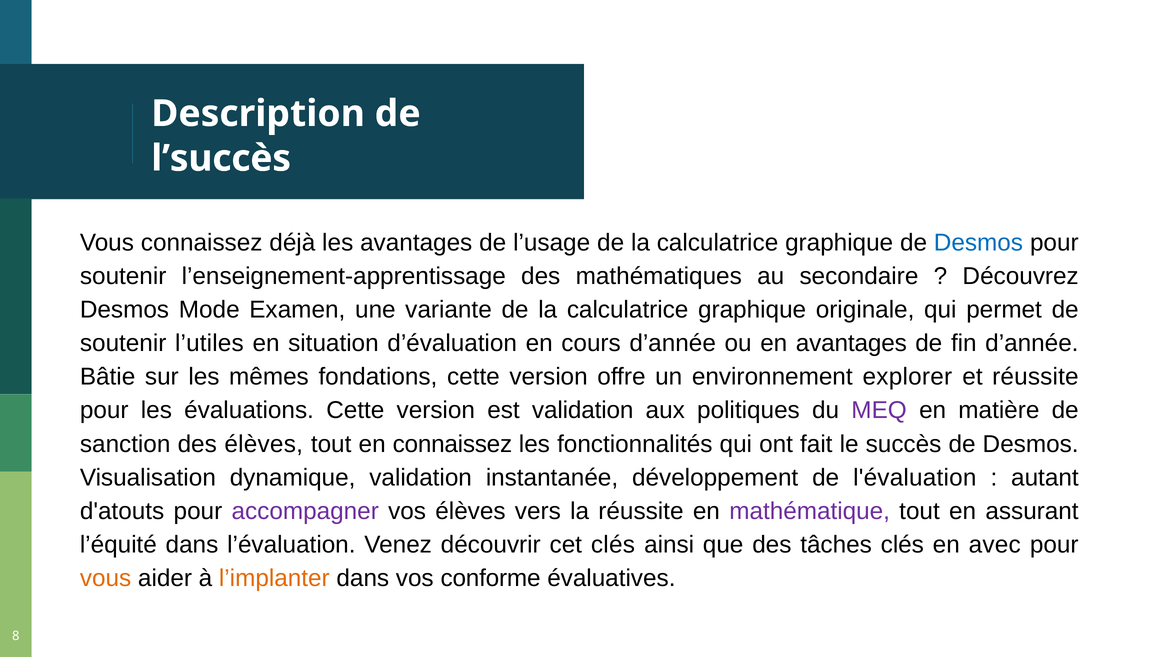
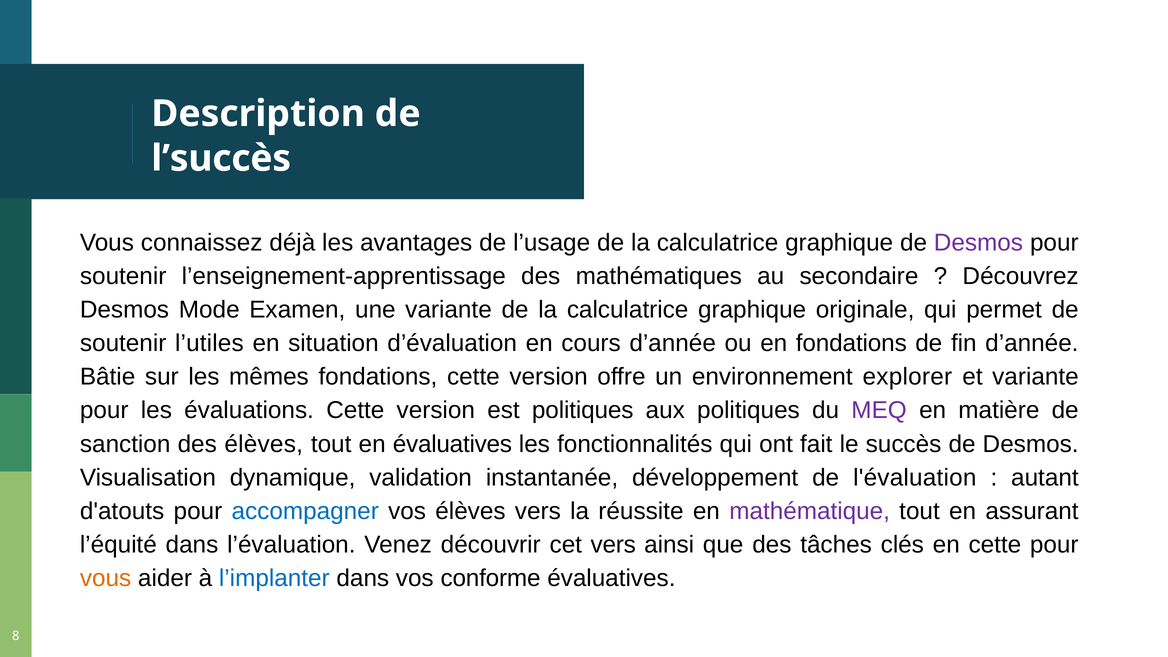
Desmos colour: blue -> purple (978, 243)
en avantages: avantages -> fondations (851, 343)
et réussite: réussite -> variante (1035, 377)
est validation: validation -> politiques (583, 410)
en connaissez: connaissez -> évaluatives (452, 444)
accompagner colour: purple -> blue (305, 511)
cet clés: clés -> vers (613, 545)
en avec: avec -> cette (995, 545)
l’implanter colour: orange -> blue (274, 578)
